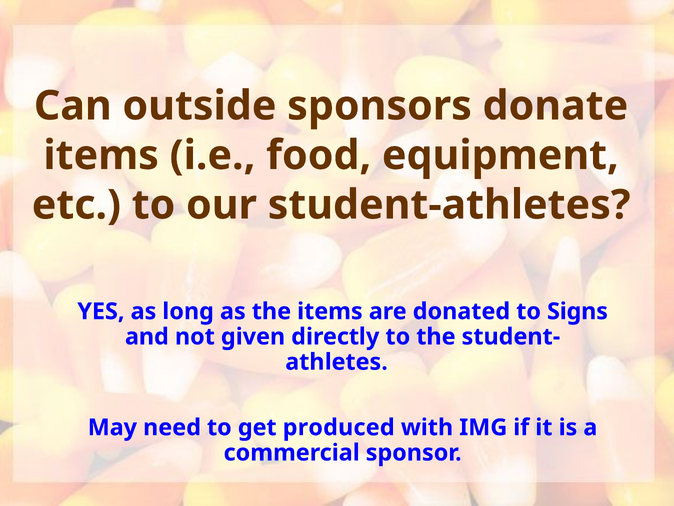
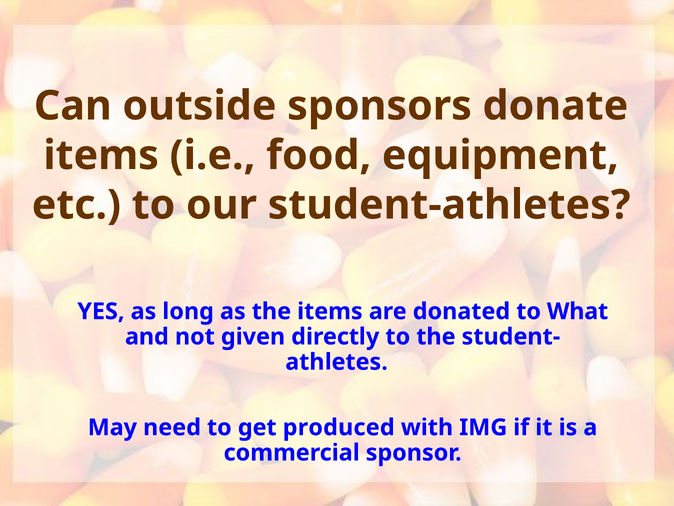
Signs: Signs -> What (578, 311)
